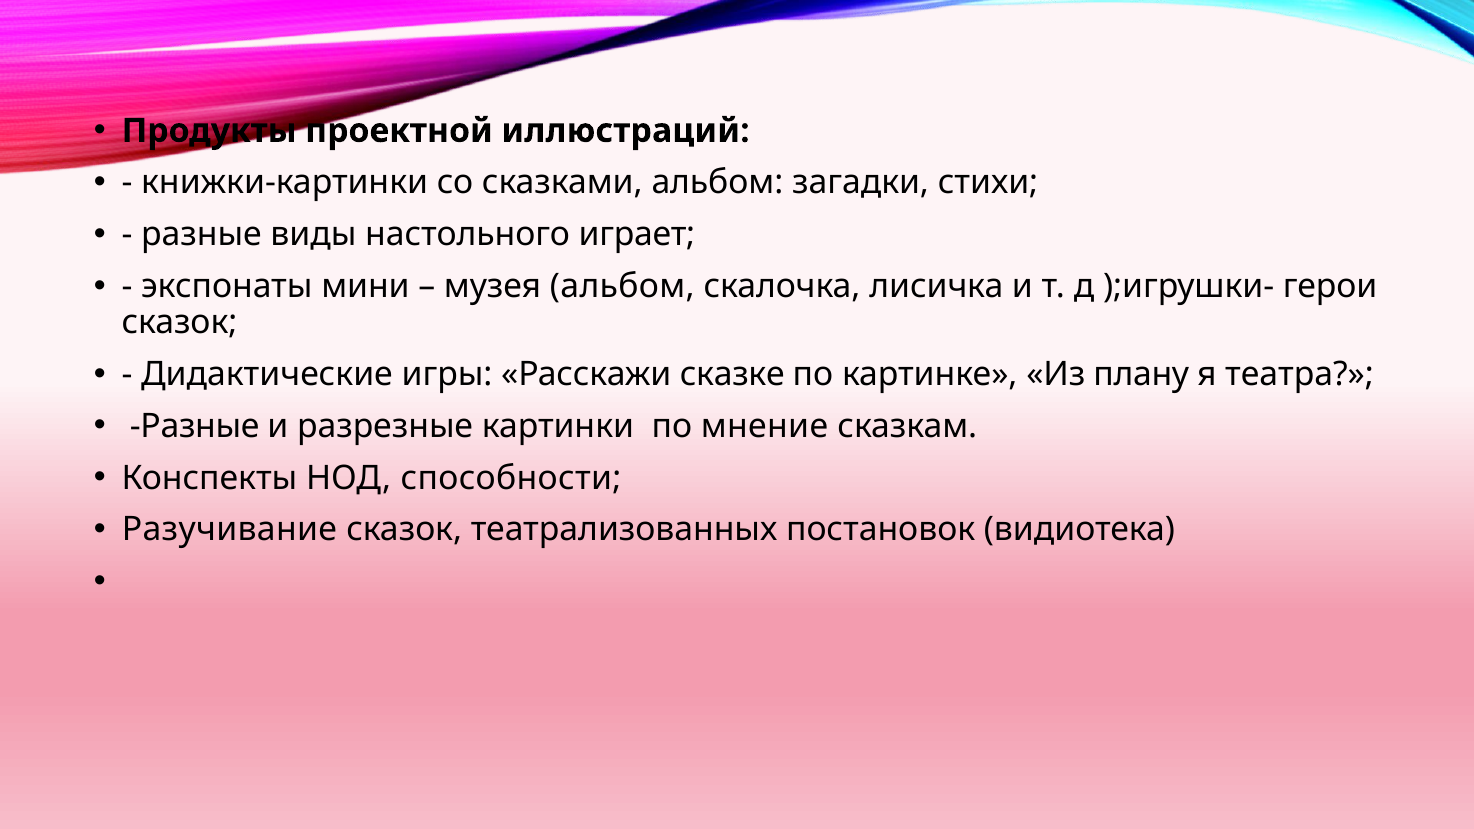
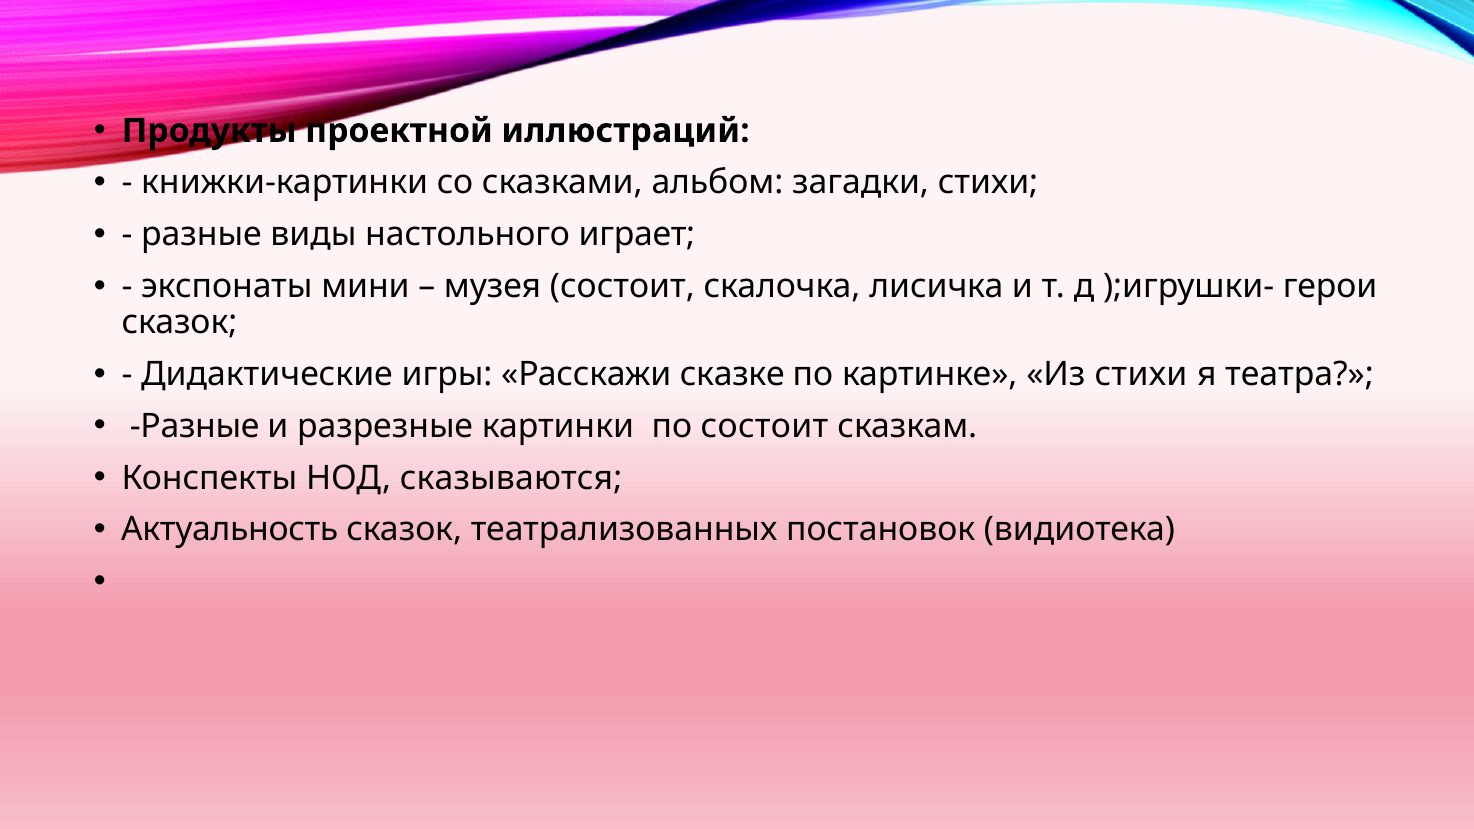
музея альбом: альбом -> состоит (622, 286)
Из плану: плану -> стихи (1141, 374)
по мнение: мнение -> состоит (765, 426)
способности: способности -> сказываются (511, 478)
Разучивание: Разучивание -> Актуальность (230, 530)
